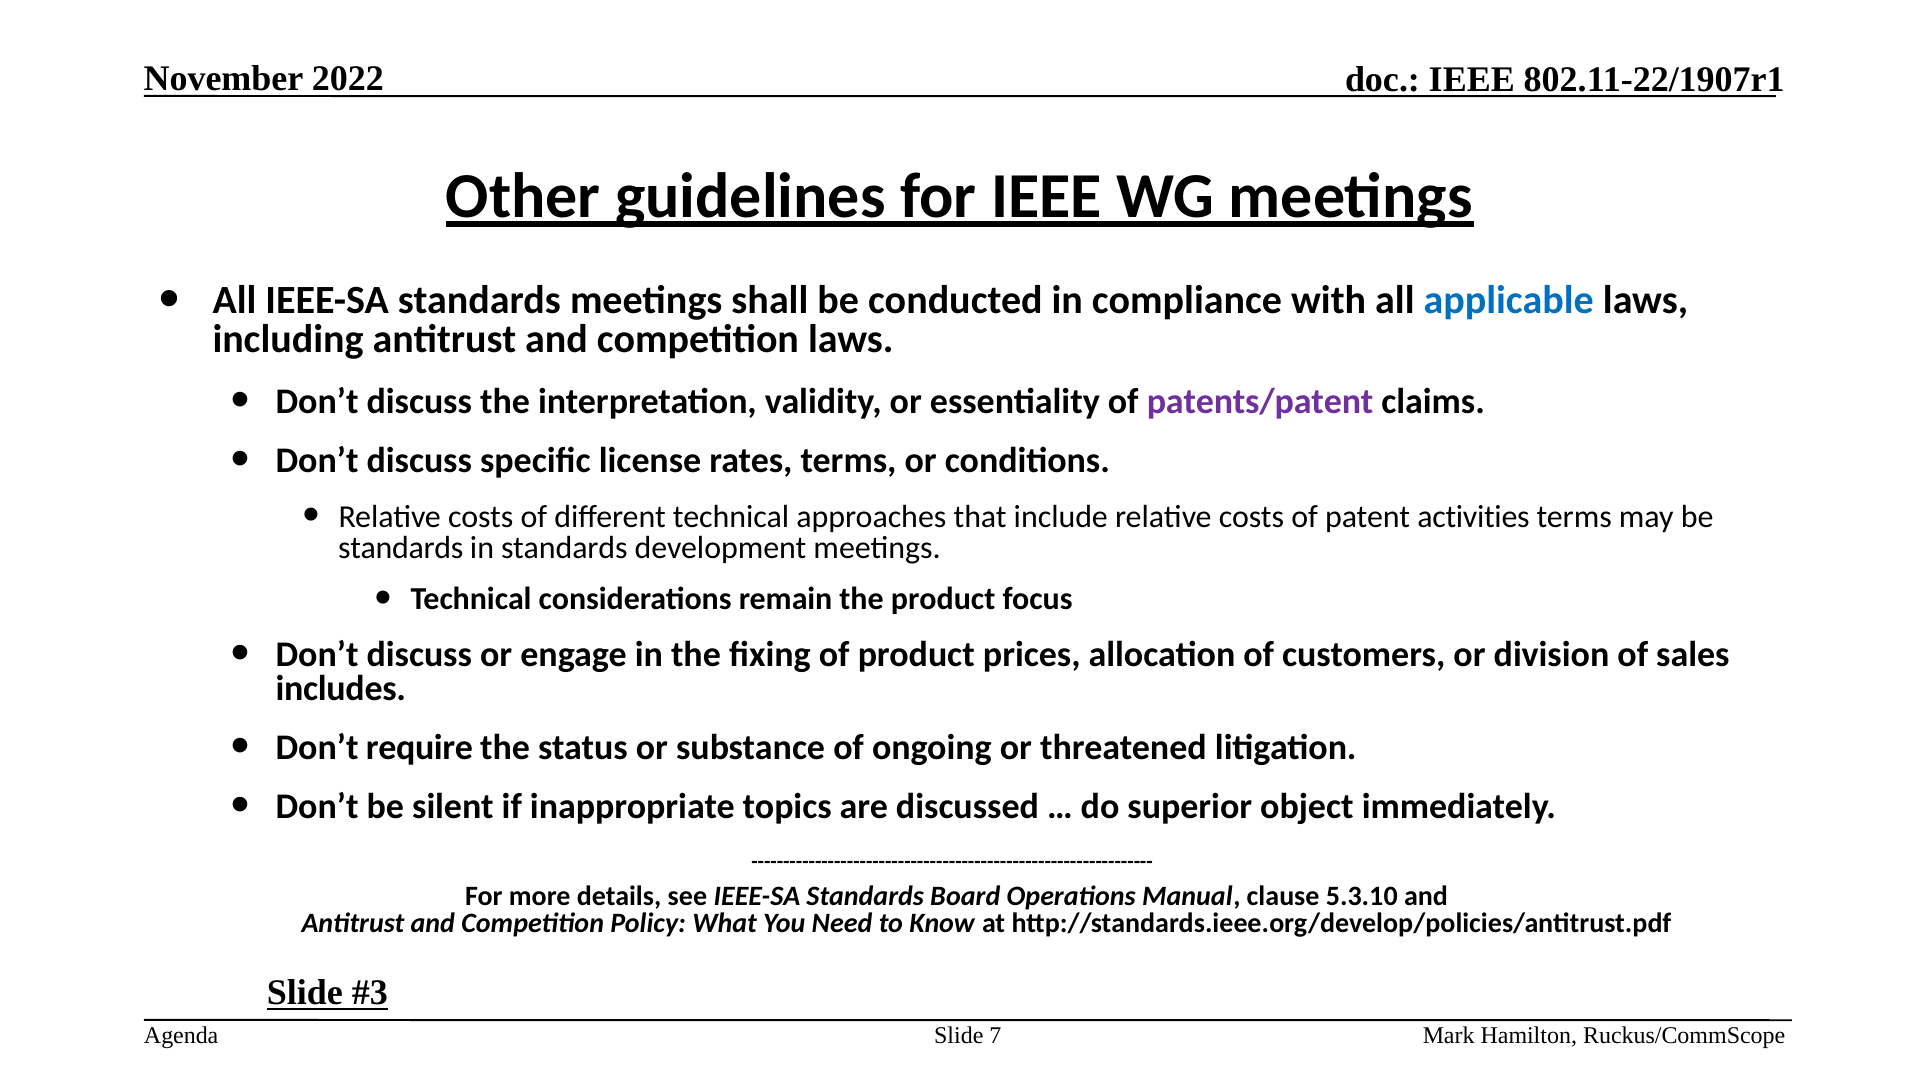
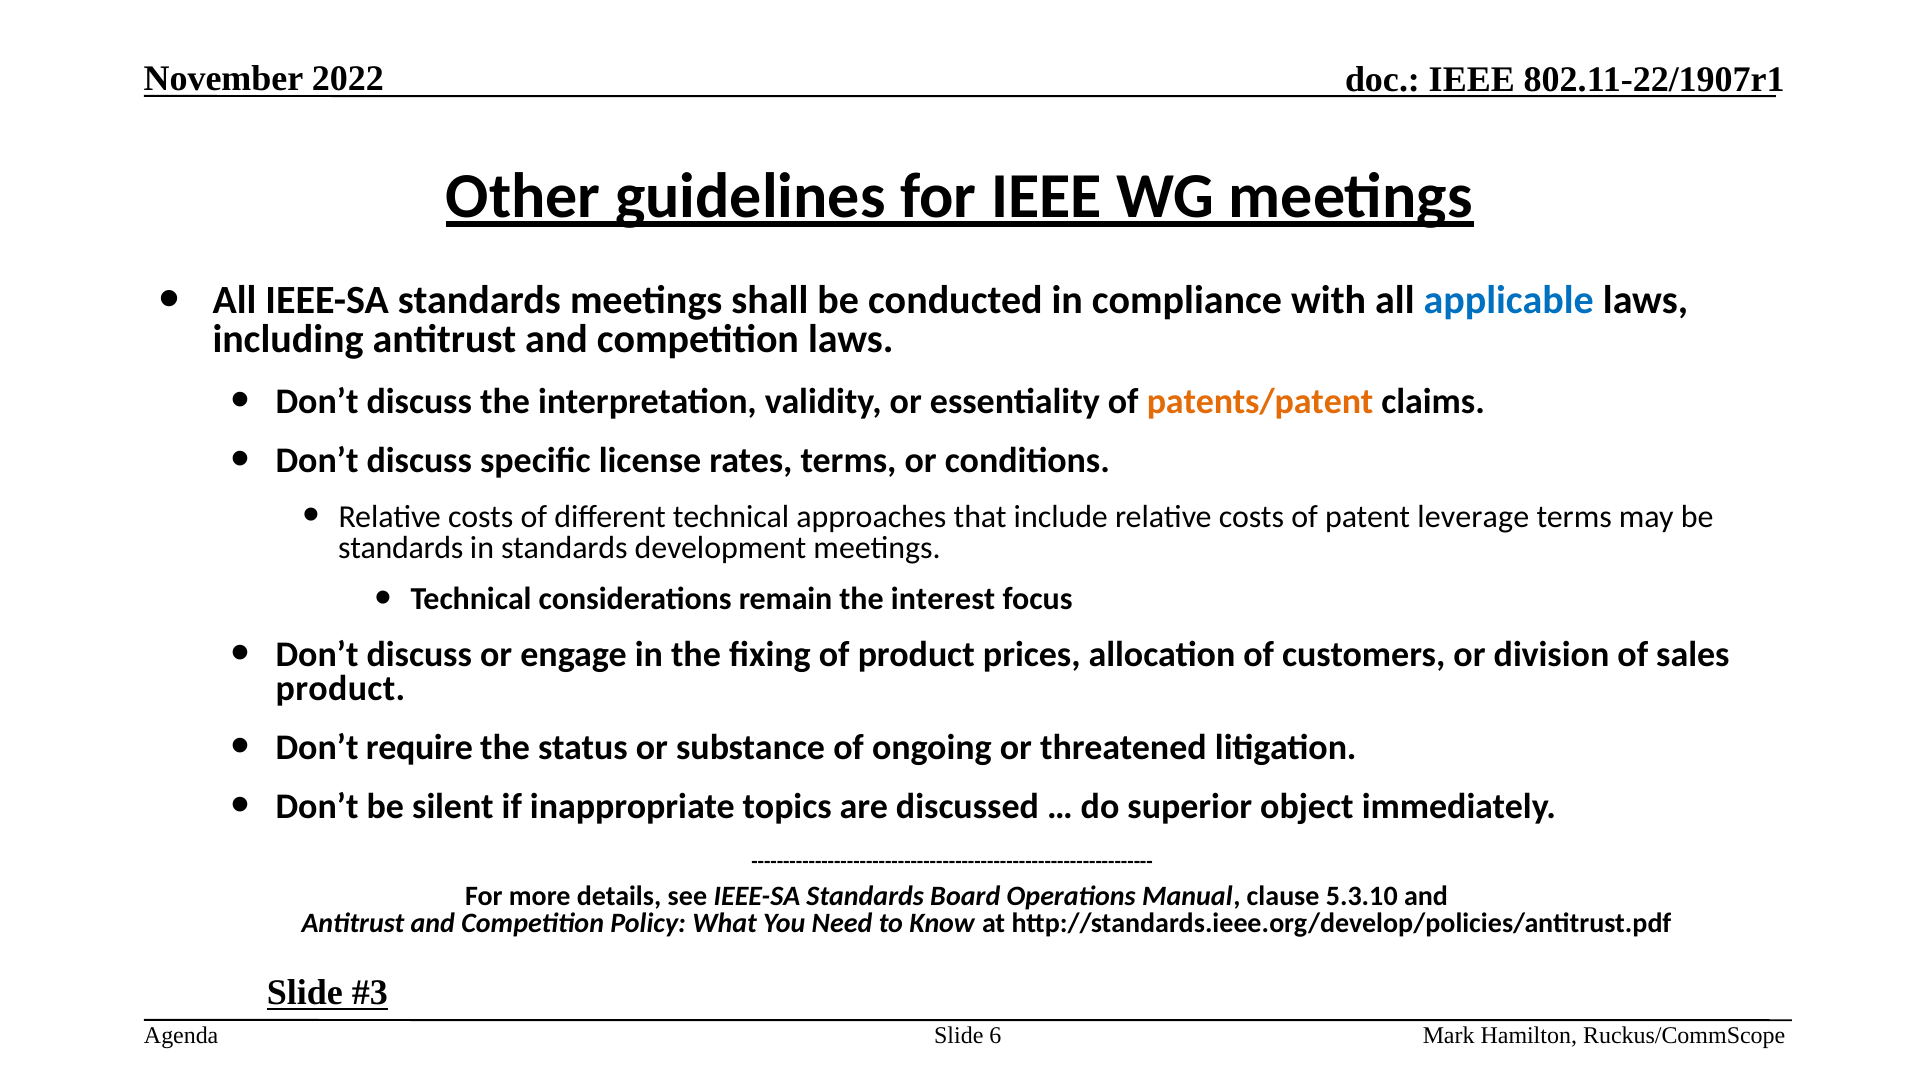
patents/patent colour: purple -> orange (1260, 402)
activities: activities -> leverage (1473, 517)
the product: product -> interest (943, 599)
includes: includes -> product (340, 689)
7: 7 -> 6 (995, 1036)
